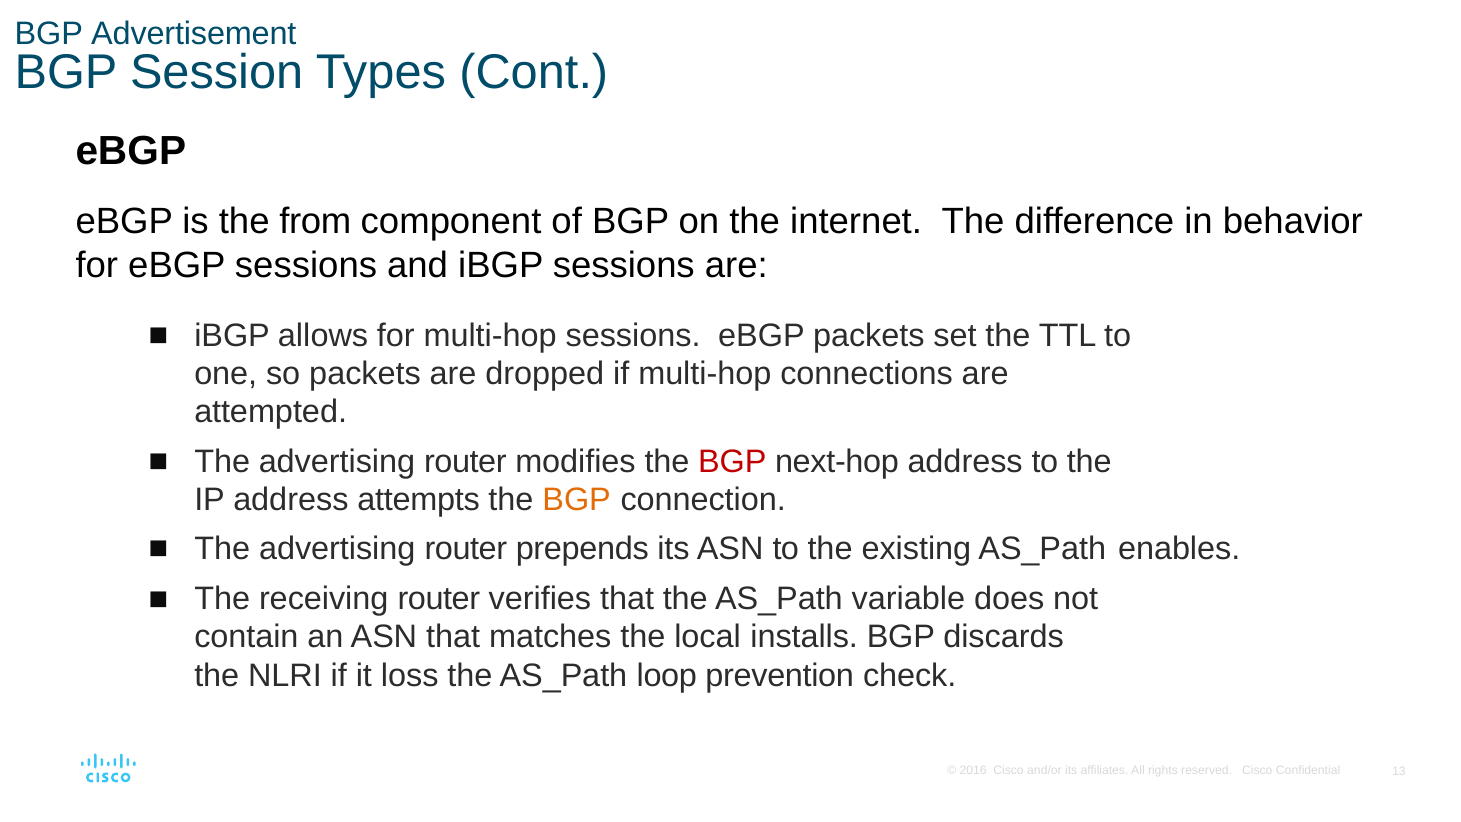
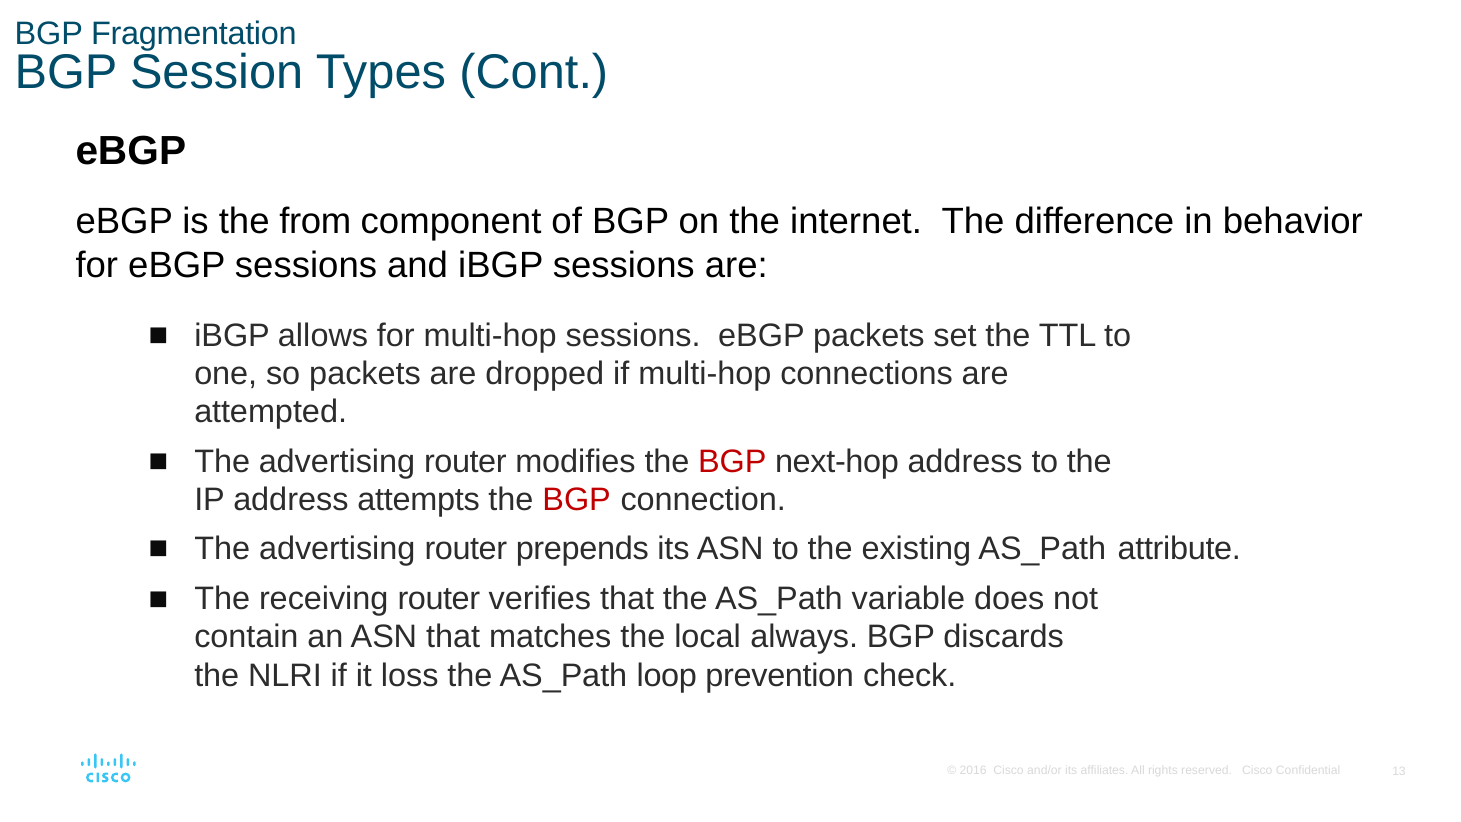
Advertisement: Advertisement -> Fragmentation (194, 34)
BGP colour: orange -> red (577, 500)
enables: enables -> attribute (1179, 549)
installs: installs -> always (804, 637)
